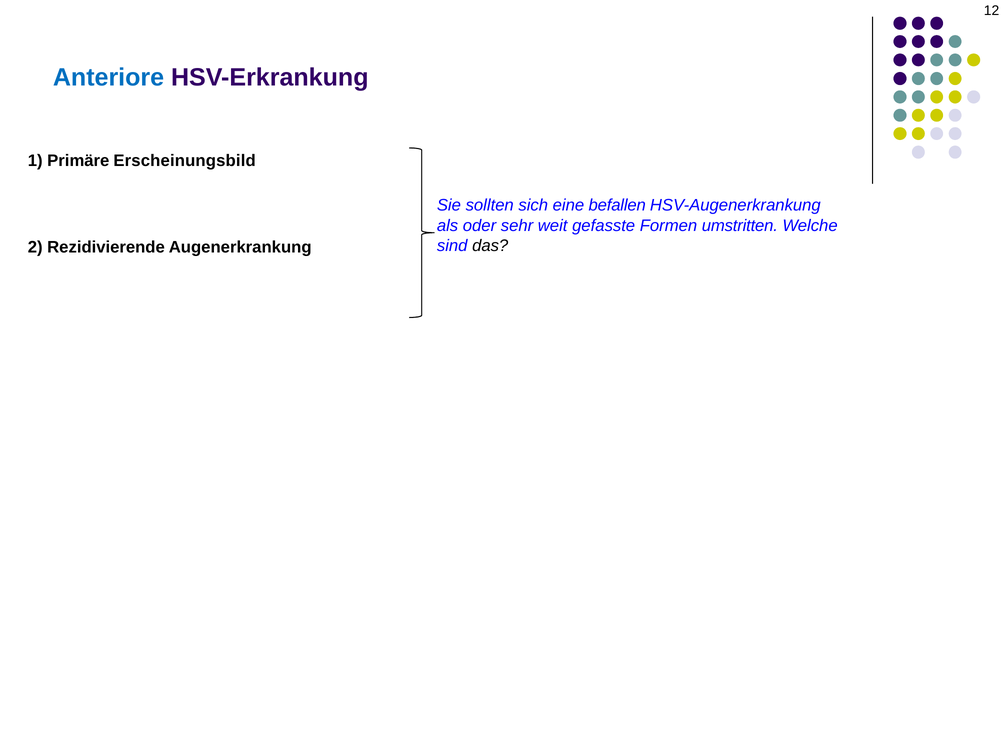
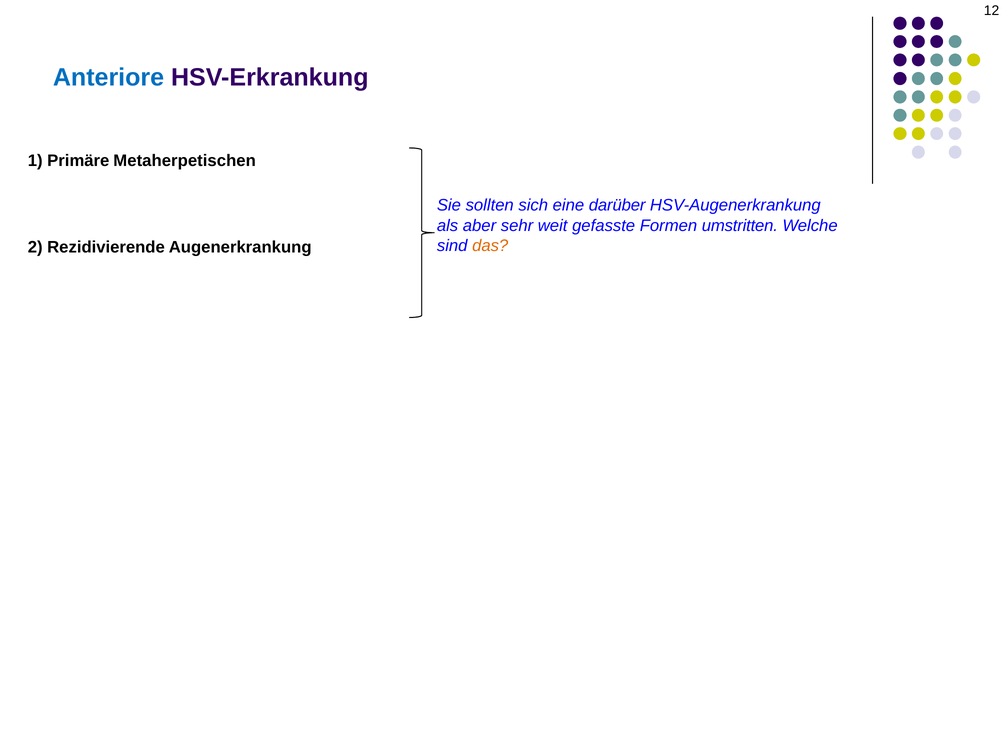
Erscheinungsbild: Erscheinungsbild -> Metaherpetischen (185, 160)
befallen: befallen -> darüber (617, 205)
oder: oder -> aber (480, 225)
das colour: black -> orange (490, 245)
